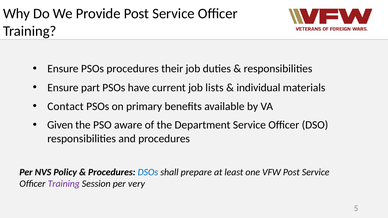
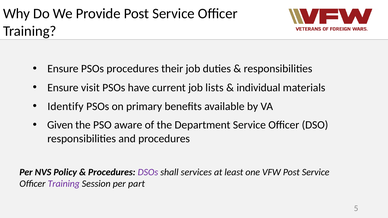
part: part -> visit (90, 88)
Contact: Contact -> Identify (65, 106)
DSOs colour: blue -> purple (148, 172)
prepare: prepare -> services (196, 172)
very: very -> part (136, 184)
